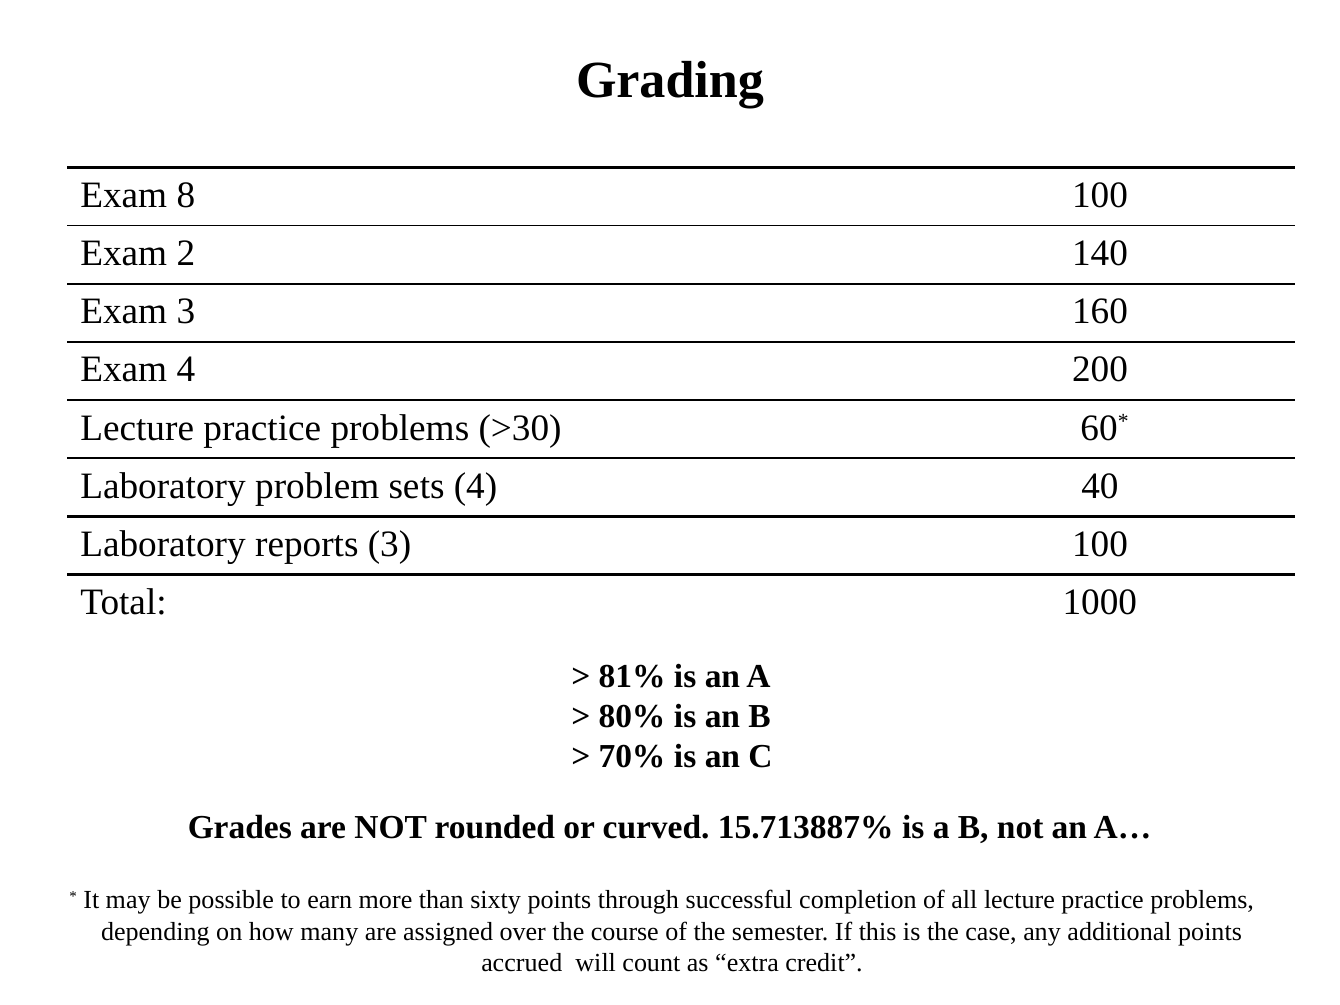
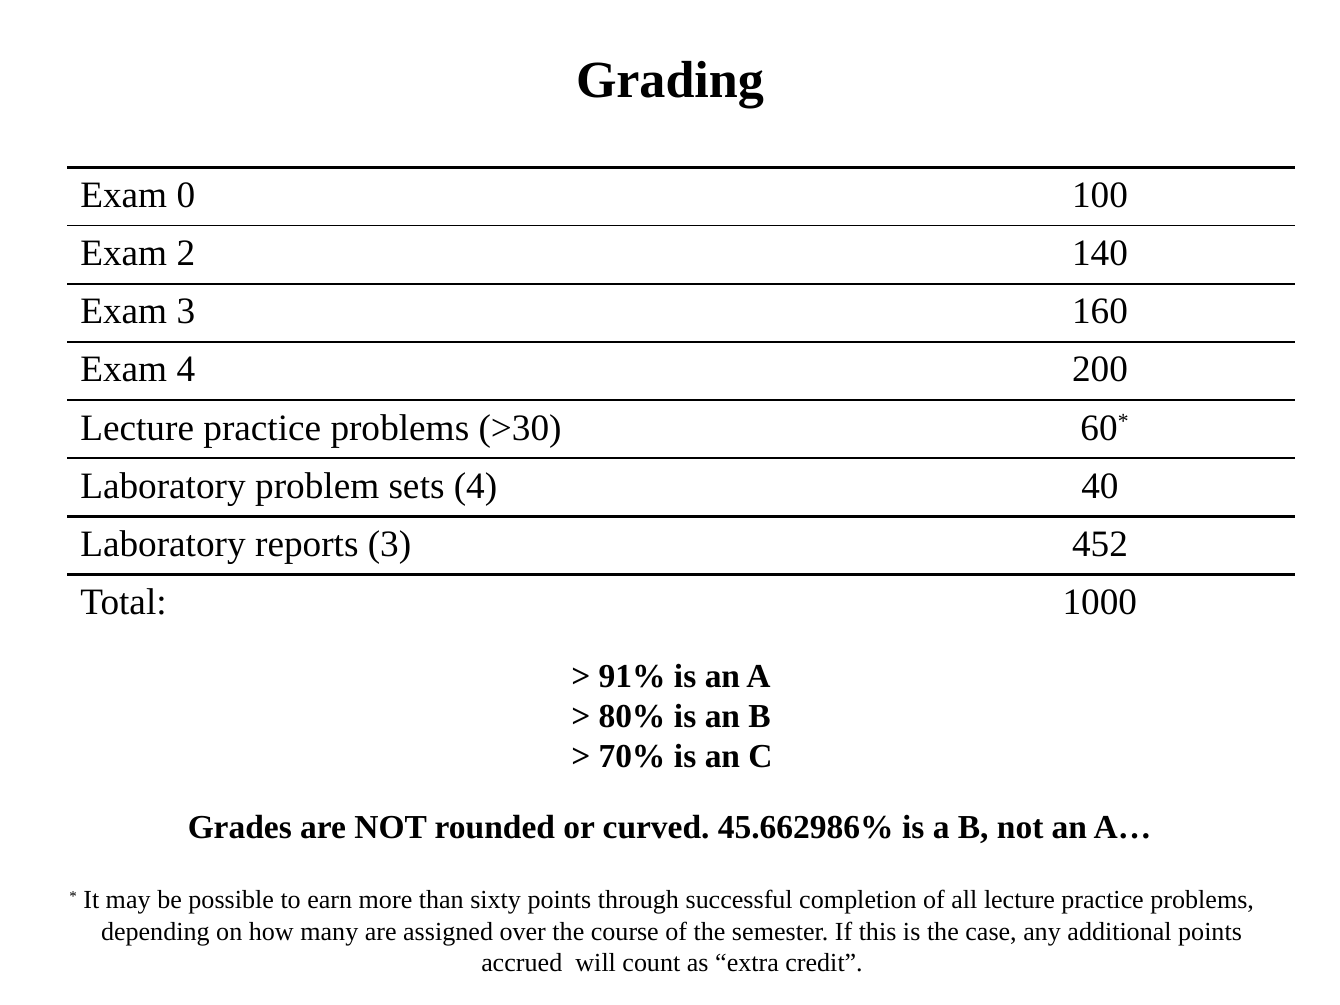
8: 8 -> 0 (186, 195)
3 100: 100 -> 452 (1100, 544)
81%: 81% -> 91% (632, 676)
15.713887%: 15.713887% -> 45.662986% (806, 828)
